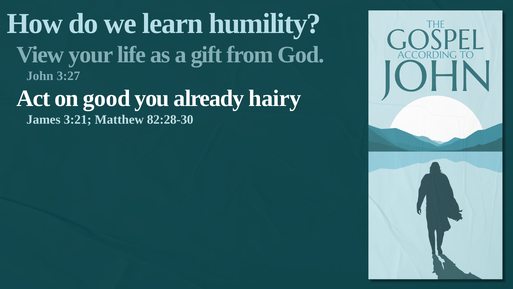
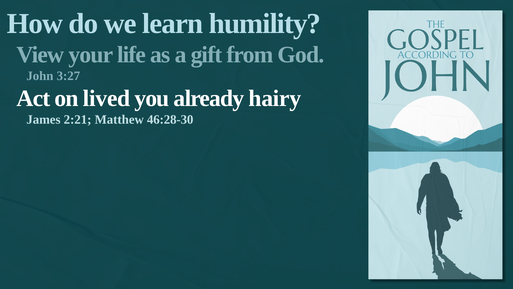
good: good -> lived (107, 98)
3:21: 3:21 -> 2:21 (78, 119)
82:28-30: 82:28-30 -> 46:28-30 (170, 119)
